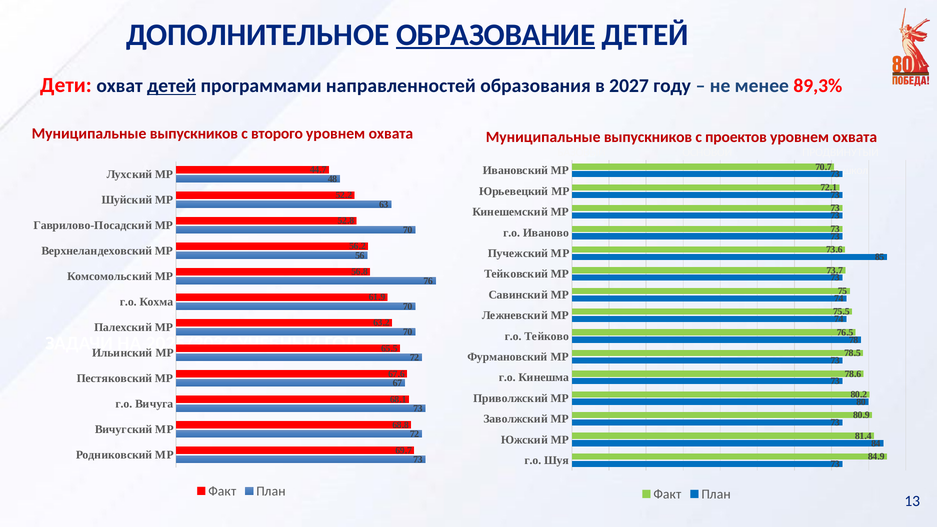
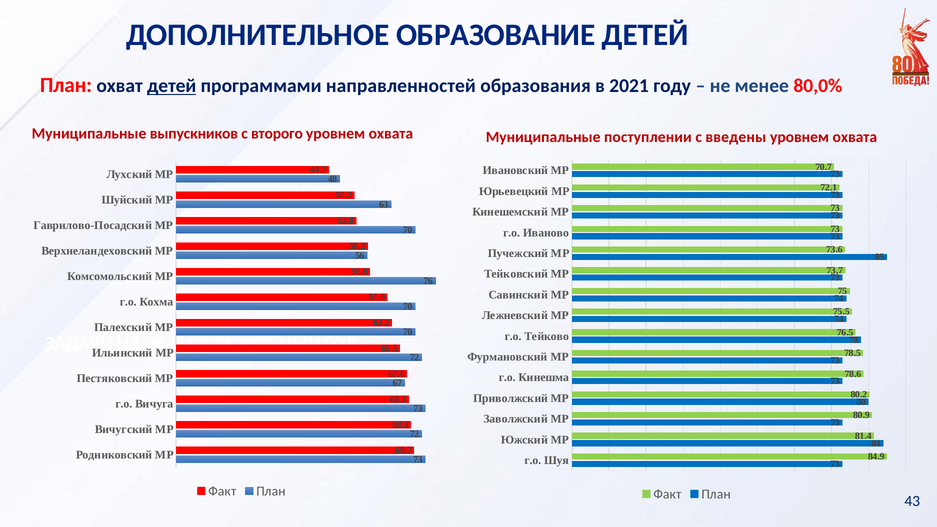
ОБРАЗОВАНИЕ underline: present -> none (496, 35)
Дети: Дети -> План (66, 85)
2027: 2027 -> 2021 (629, 86)
89,3%: 89,3% -> 80,0% (818, 86)
выпускников: выпускников -> поступлении (648, 137)
проектов: проектов -> введены (736, 137)
13: 13 -> 43 (912, 501)
